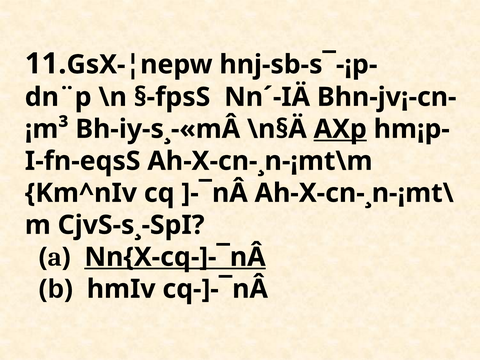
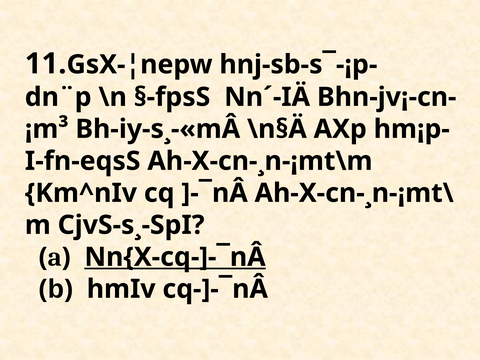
AXp underline: present -> none (340, 129)
